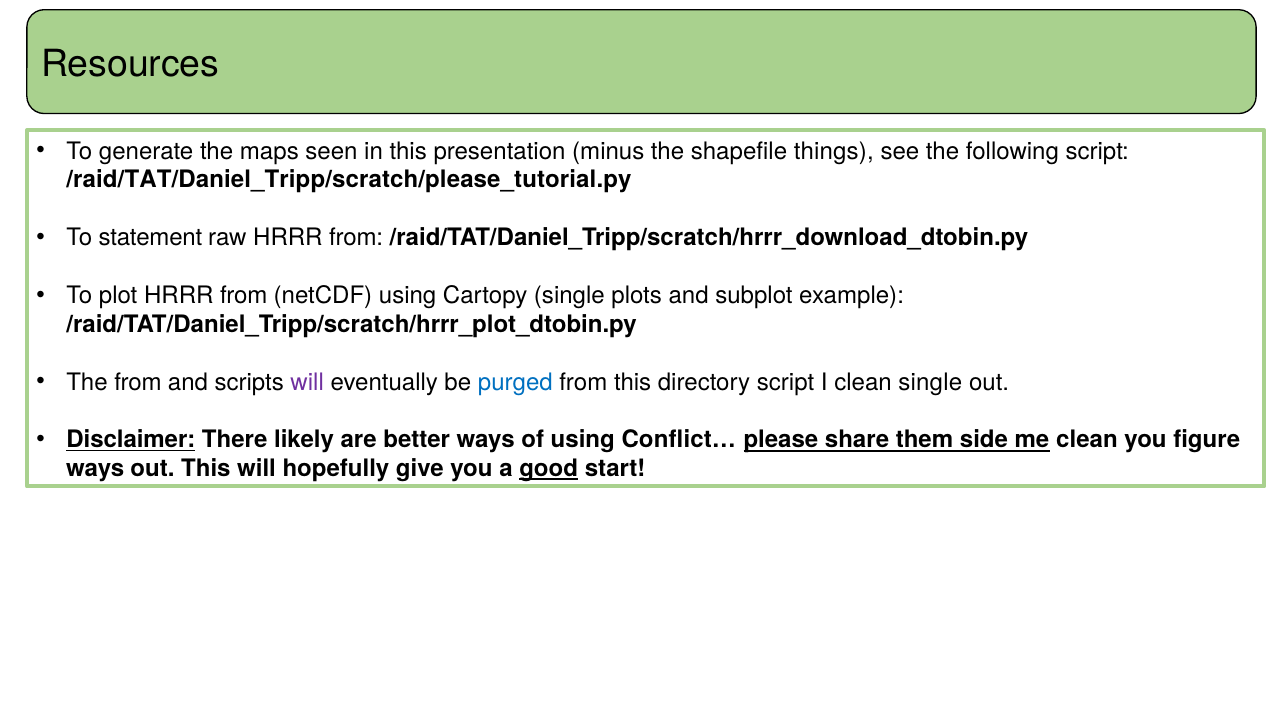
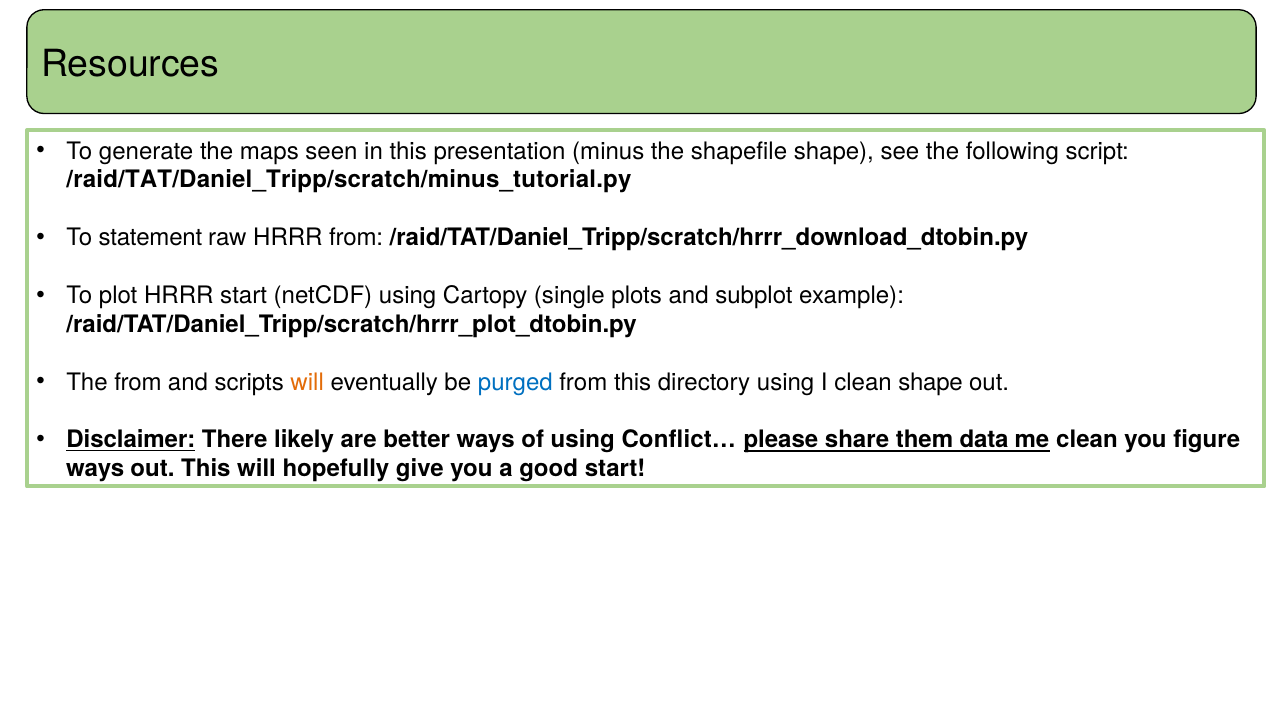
shapefile things: things -> shape (834, 151)
/raid/TAT/Daniel_Tripp/scratch/please_tutorial.py: /raid/TAT/Daniel_Tripp/scratch/please_tutorial.py -> /raid/TAT/Daniel_Tripp/scratch/minus_tutorial.py (349, 180)
plot HRRR from: from -> start (244, 295)
will colour: purple -> orange (307, 382)
directory script: script -> using (786, 382)
clean single: single -> shape (931, 382)
side: side -> data (984, 440)
good underline: present -> none (549, 469)
